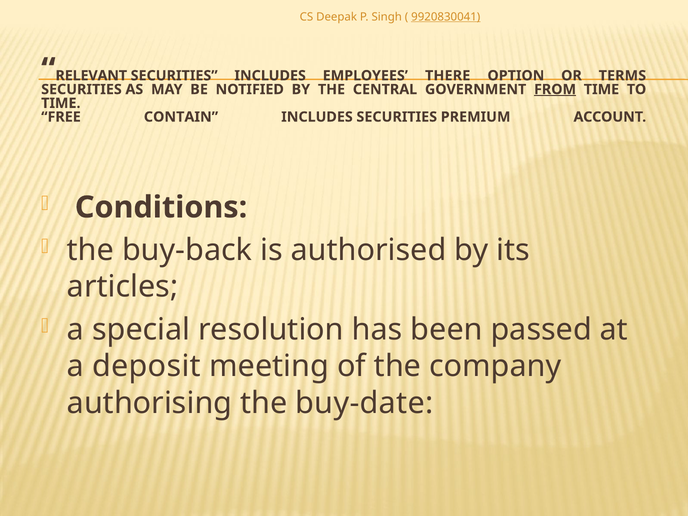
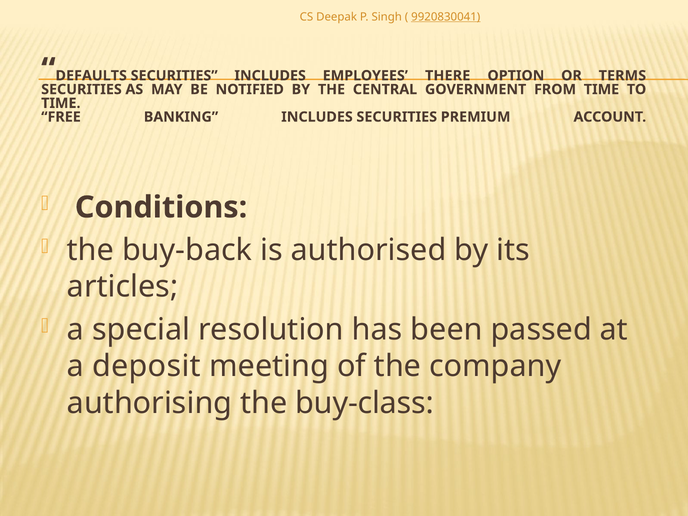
RELEVANT: RELEVANT -> DEFAULTS (91, 76)
FROM underline: present -> none (555, 89)
CONTAIN: CONTAIN -> BANKING (181, 117)
buy-date: buy-date -> buy-class (365, 403)
